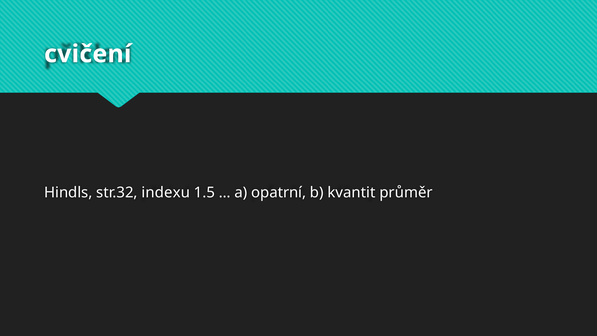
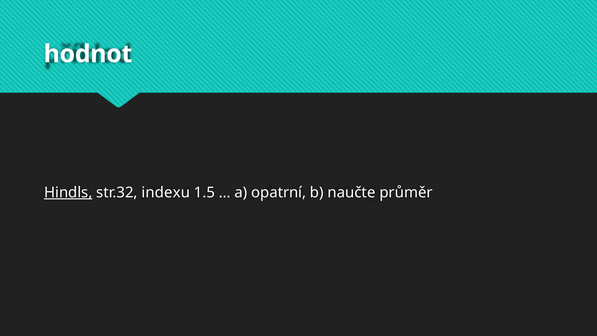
cvičení: cvičení -> hodnot (88, 54)
Hindls underline: none -> present (68, 192)
kvantit: kvantit -> naučte (351, 192)
